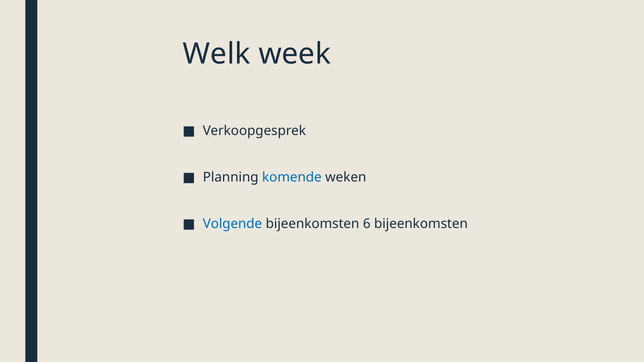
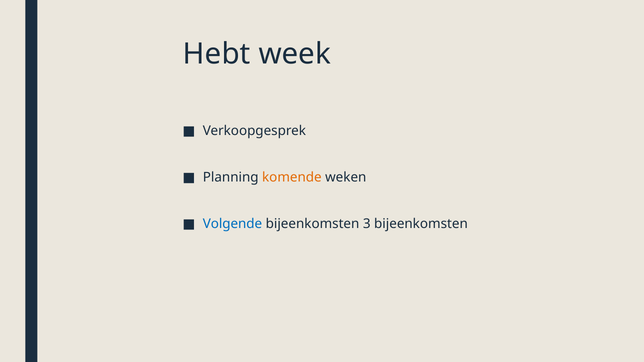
Welk: Welk -> Hebt (217, 54)
komende colour: blue -> orange (292, 177)
6: 6 -> 3 (367, 224)
